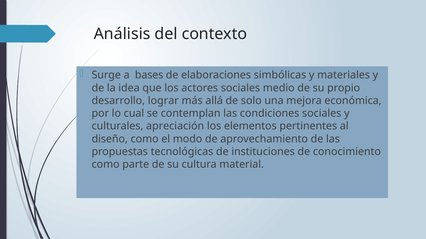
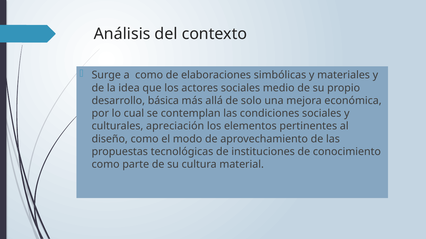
a bases: bases -> como (149, 75)
lograr: lograr -> básica (163, 101)
